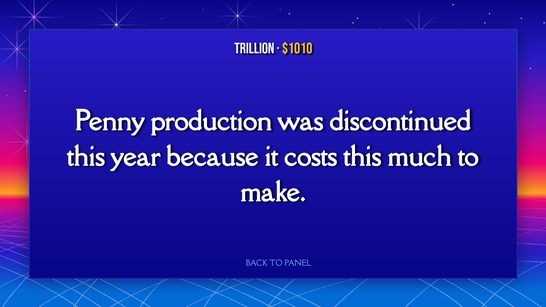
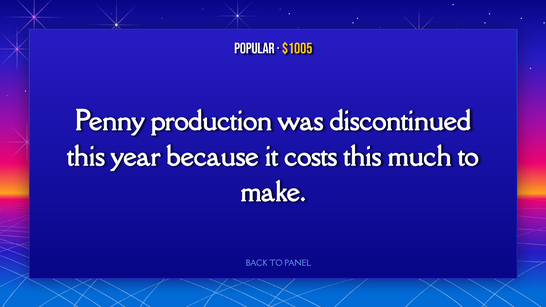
Trillion: Trillion -> Popular (254, 48)
$1010: $1010 -> $1005 (297, 48)
